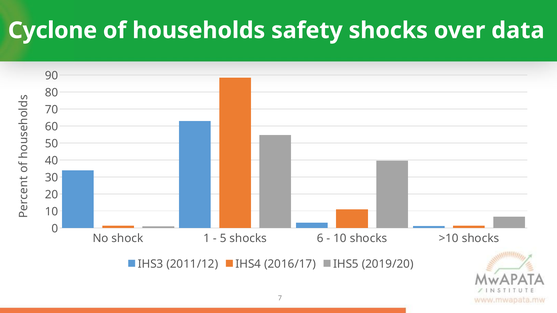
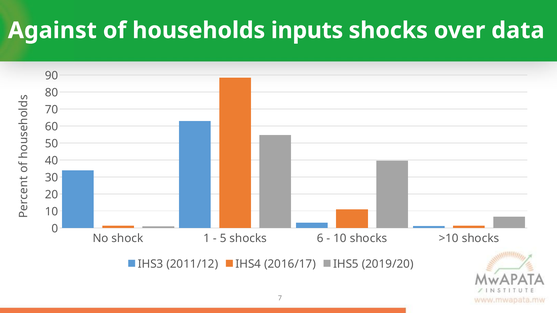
Cyclone: Cyclone -> Against (52, 30)
safety: safety -> inputs (307, 30)
